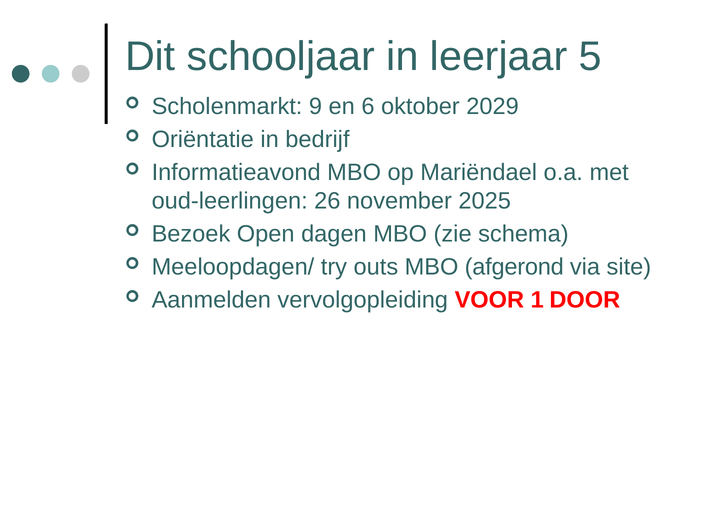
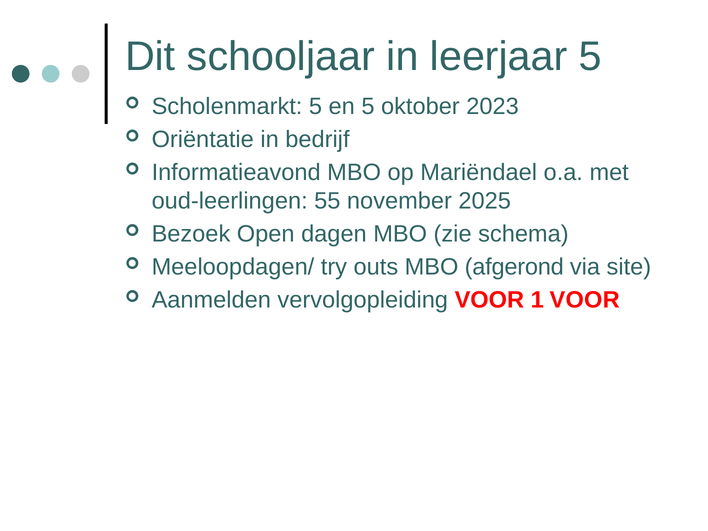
Scholenmarkt 9: 9 -> 5 (315, 106)
en 6: 6 -> 5 (368, 106)
2029: 2029 -> 2023 (493, 106)
26: 26 -> 55 (327, 201)
1 DOOR: DOOR -> VOOR (585, 300)
